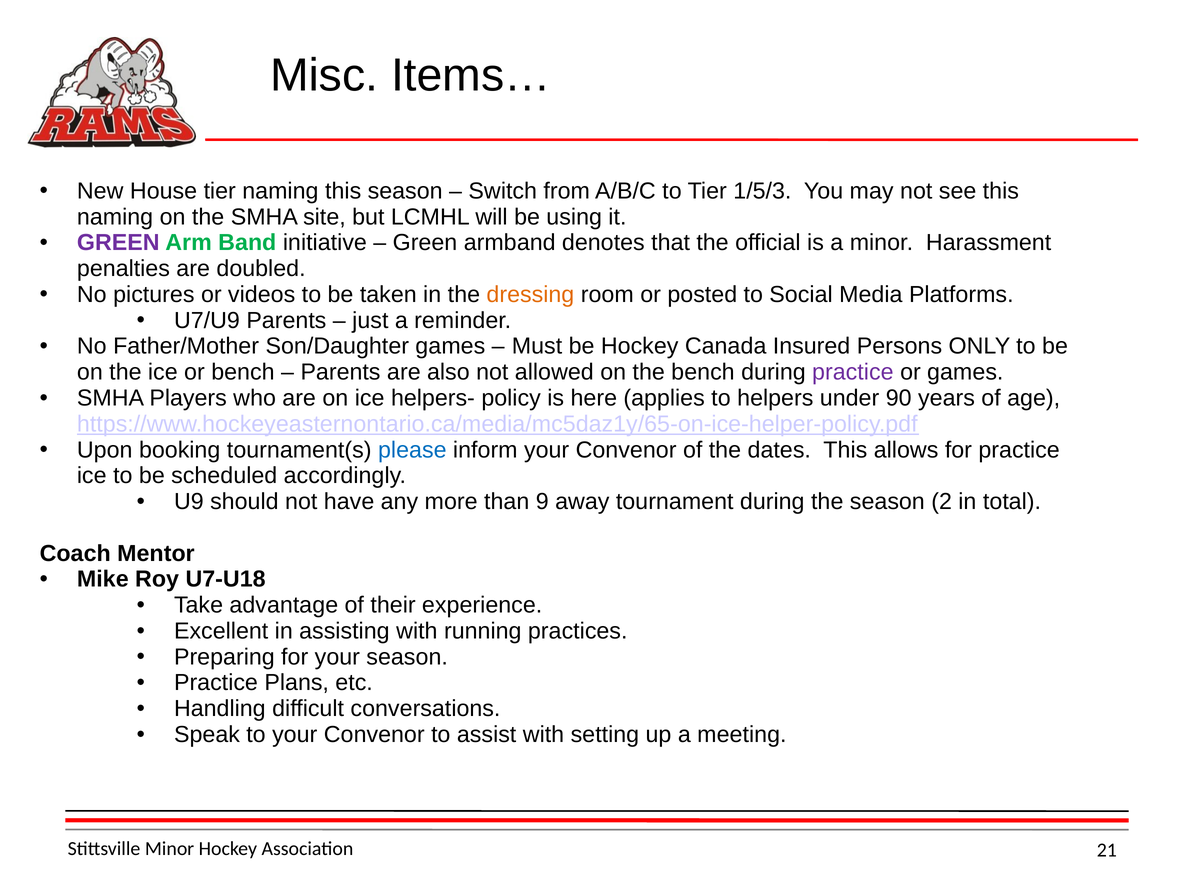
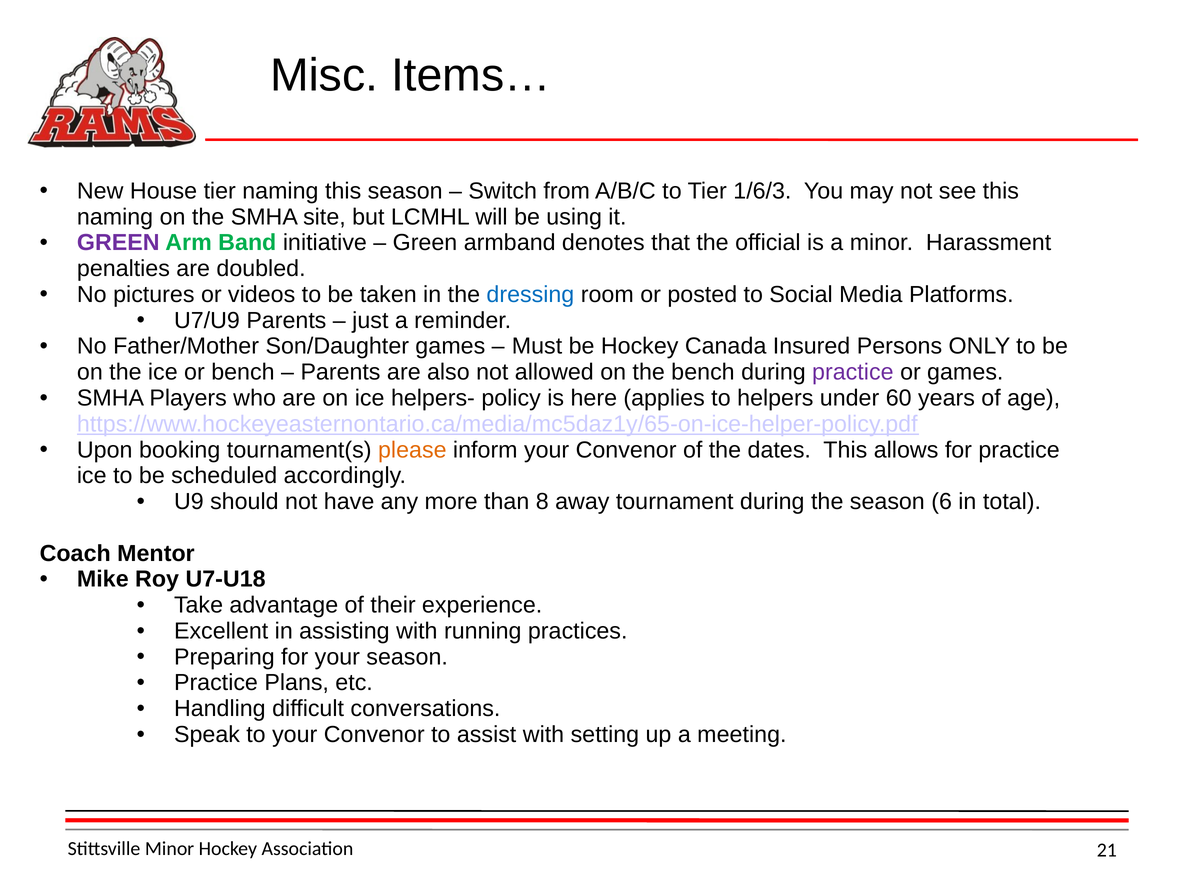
1/5/3: 1/5/3 -> 1/6/3 (762, 191)
dressing colour: orange -> blue (530, 295)
90: 90 -> 60 (899, 398)
please colour: blue -> orange (412, 450)
9: 9 -> 8 (542, 502)
2: 2 -> 6 (942, 502)
